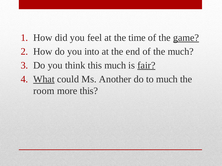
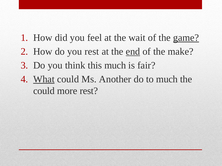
time: time -> wait (137, 38)
you into: into -> rest (92, 52)
end underline: none -> present (133, 52)
the much: much -> make (181, 52)
fair underline: present -> none (146, 66)
room: room -> could (44, 91)
more this: this -> rest (89, 91)
